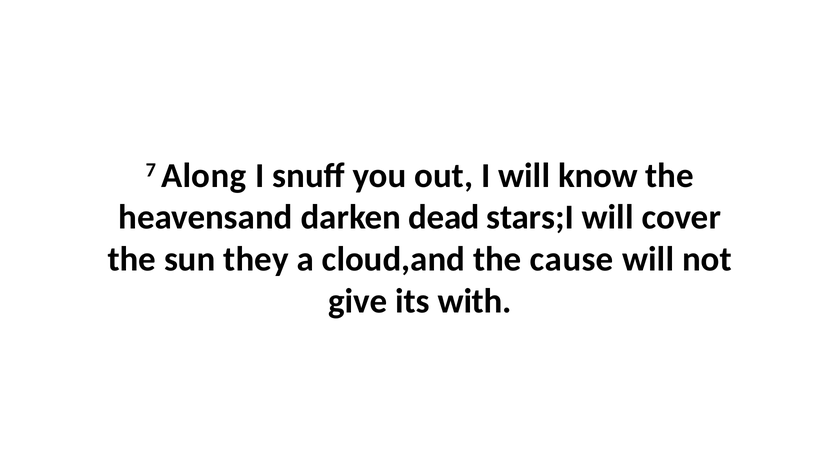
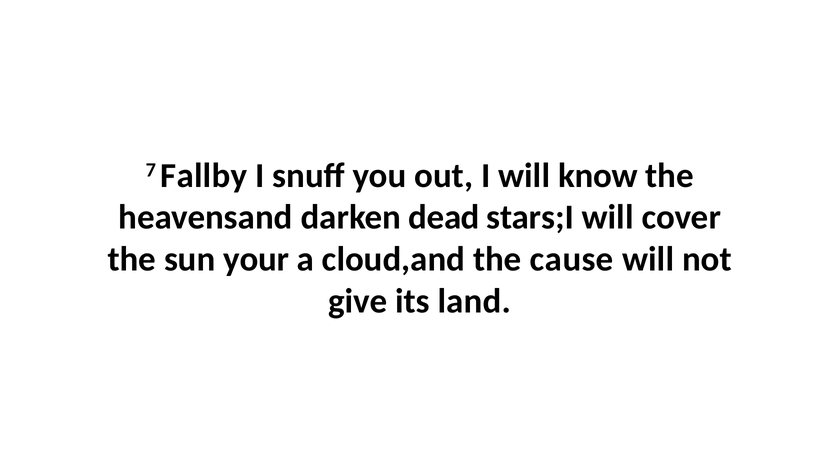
Along: Along -> Fallby (204, 176)
they: they -> your (256, 260)
with: with -> land (474, 302)
